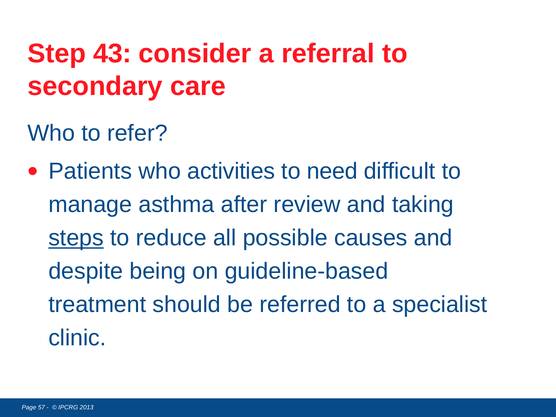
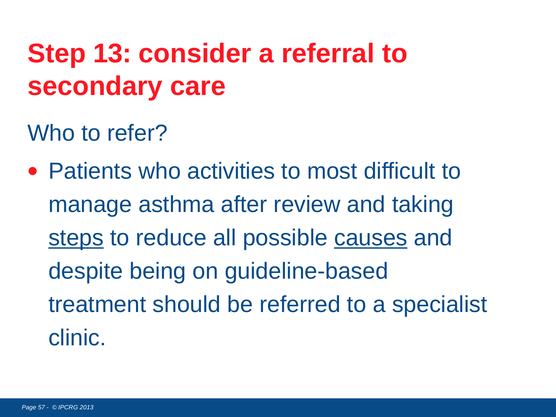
43: 43 -> 13 (112, 54)
need: need -> most (332, 171)
causes underline: none -> present (371, 238)
